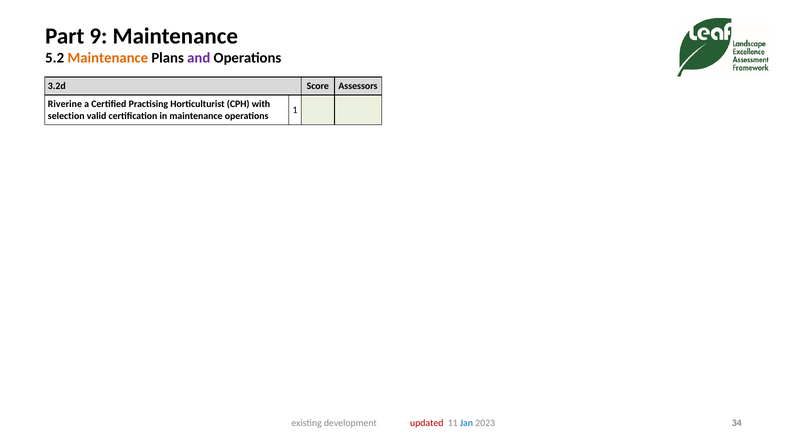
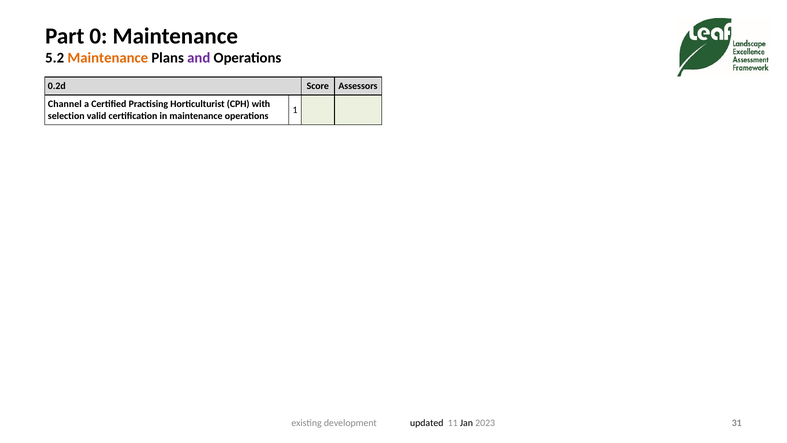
9: 9 -> 0 (98, 36)
3.2d: 3.2d -> 0.2d (57, 86)
Riverine: Riverine -> Channel (65, 104)
updated colour: red -> black (427, 423)
Jan colour: blue -> black (466, 423)
34: 34 -> 31 (737, 423)
